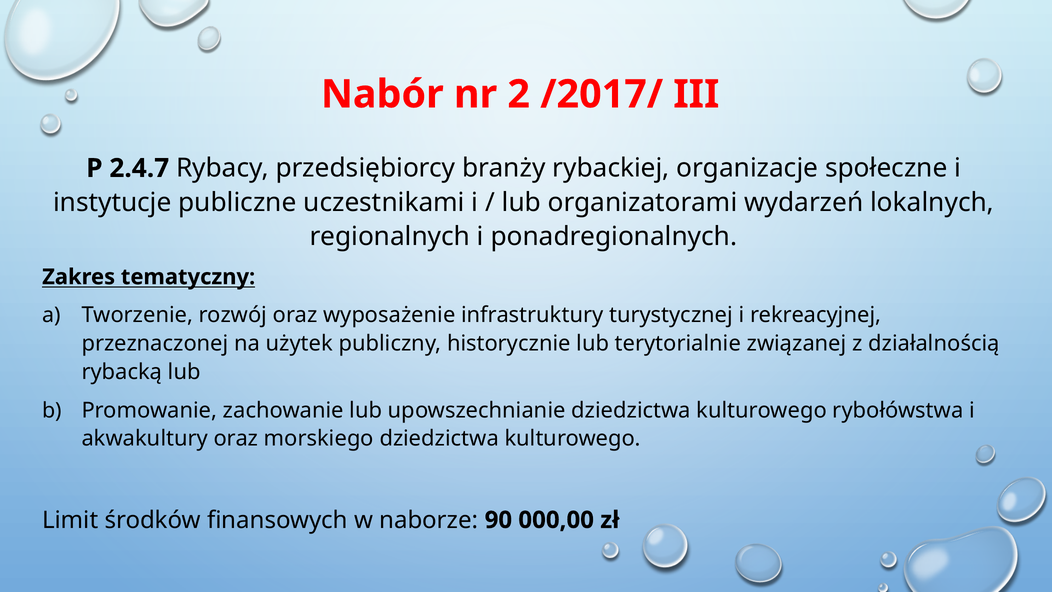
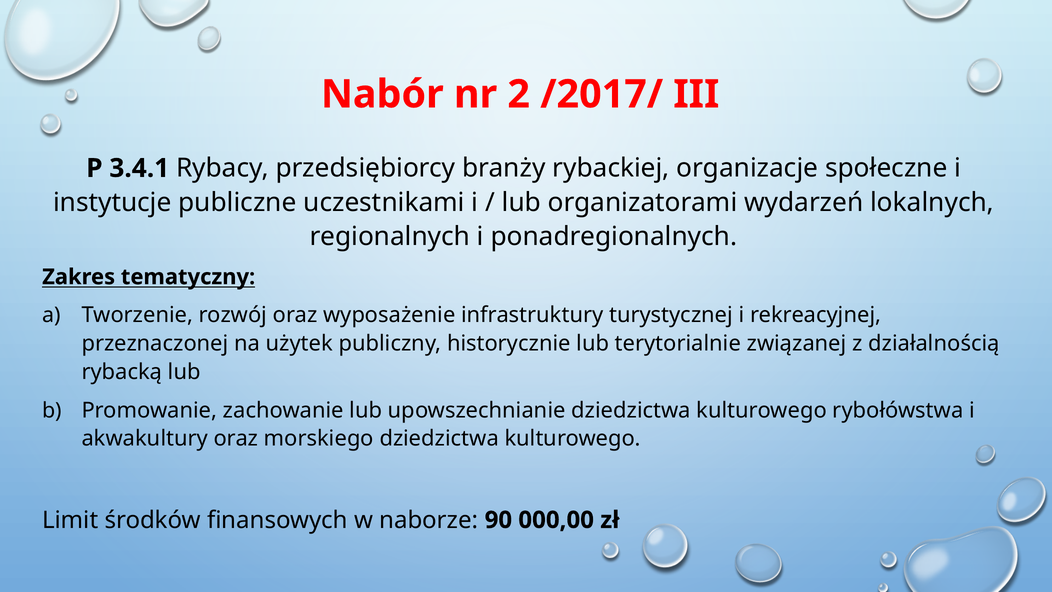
2.4.7: 2.4.7 -> 3.4.1 (139, 168)
